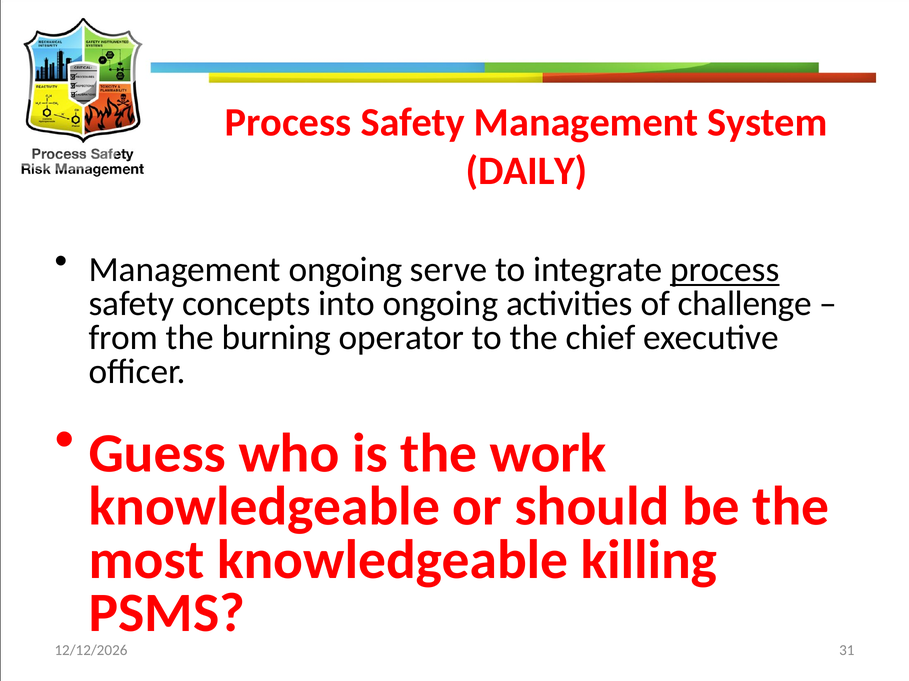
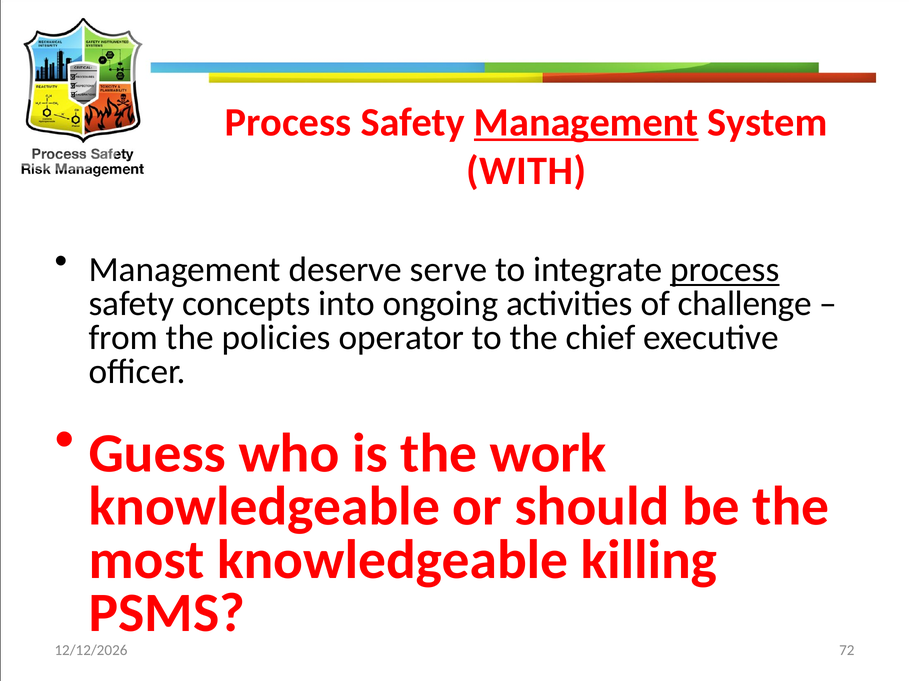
Management underline: none -> present (586, 123)
DAILY: DAILY -> WITH (526, 171)
Management ongoing: ongoing -> deserve (345, 270)
burning: burning -> policies (276, 338)
31: 31 -> 72 (847, 651)
